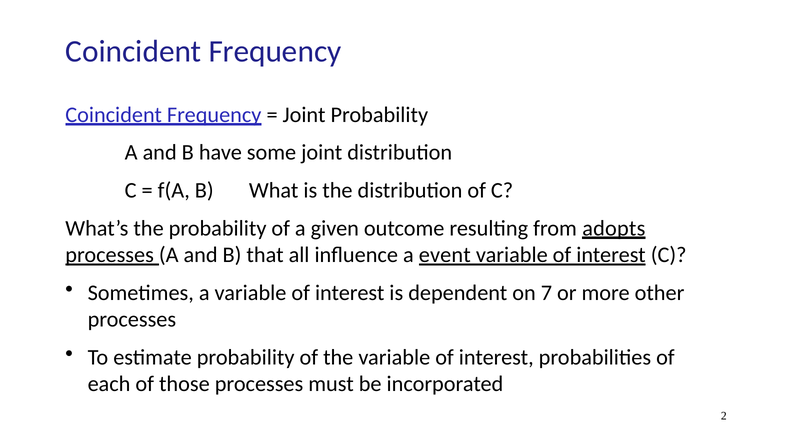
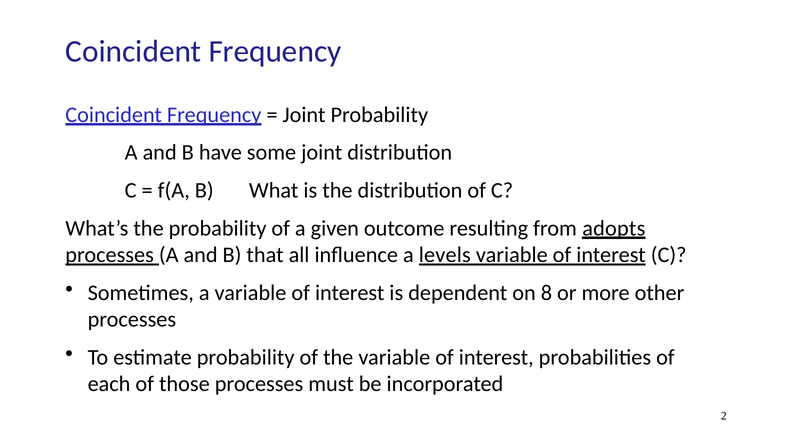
event: event -> levels (445, 255)
7: 7 -> 8 (546, 293)
